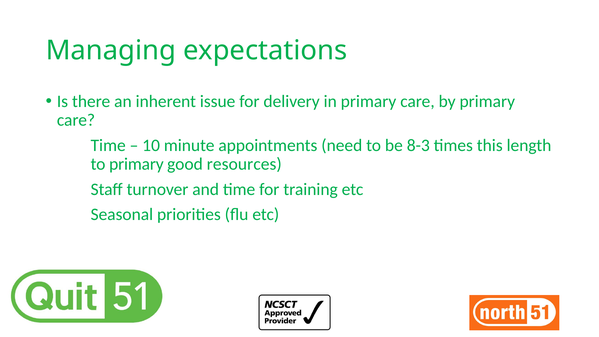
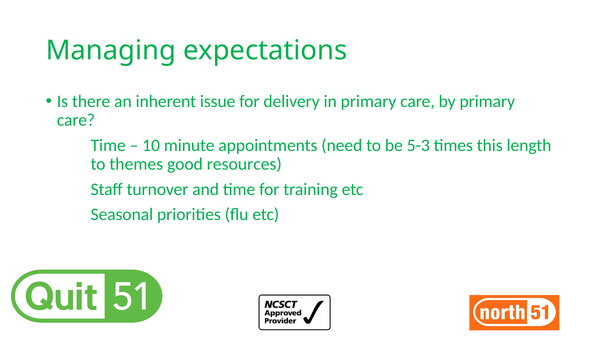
8-3: 8-3 -> 5-3 (418, 145)
to primary: primary -> themes (136, 164)
